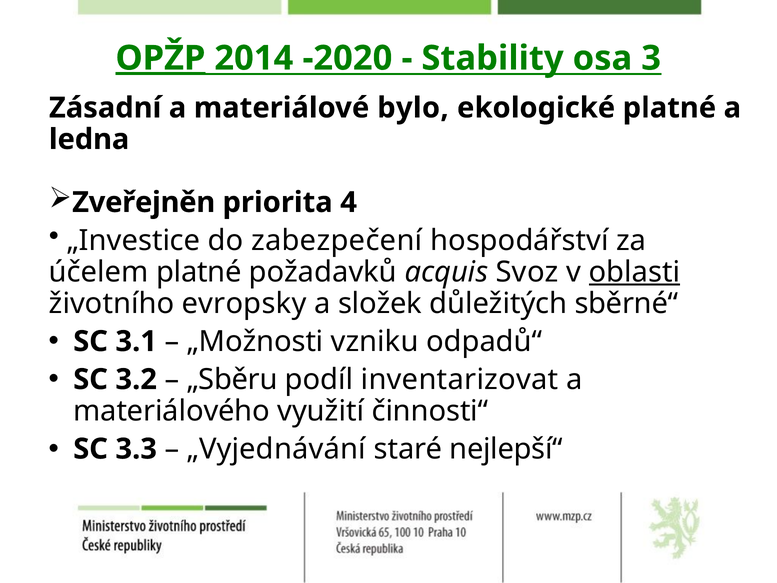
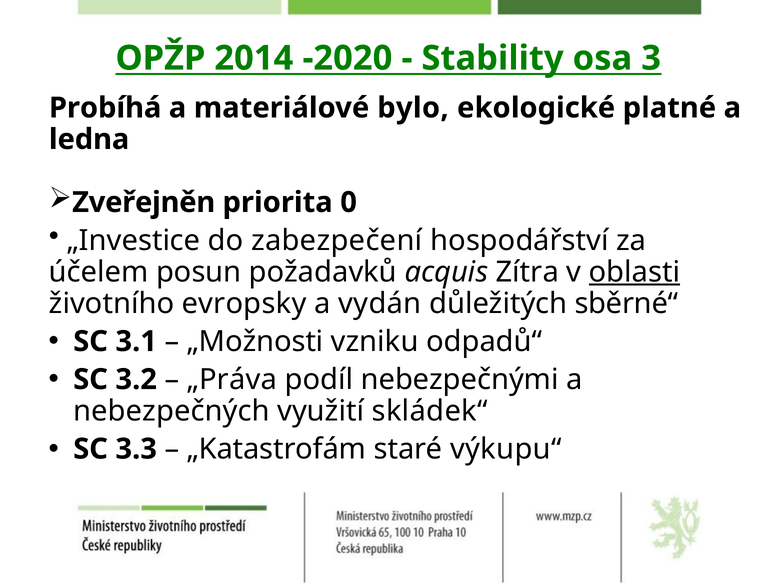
OPŽP underline: present -> none (160, 58)
Zásadní: Zásadní -> Probíhá (105, 108)
4: 4 -> 0 (349, 202)
účelem platné: platné -> posun (199, 272)
Svoz: Svoz -> Zítra (527, 272)
složek: složek -> vydán (380, 303)
„Sběru: „Sběru -> „Práva (232, 379)
inventarizovat: inventarizovat -> nebezpečnými (460, 379)
materiálového: materiálového -> nebezpečných (171, 411)
činnosti“: činnosti“ -> skládek“ (430, 411)
„Vyjednávání: „Vyjednávání -> „Katastrofám (277, 449)
nejlepší“: nejlepší“ -> výkupu“ (506, 449)
